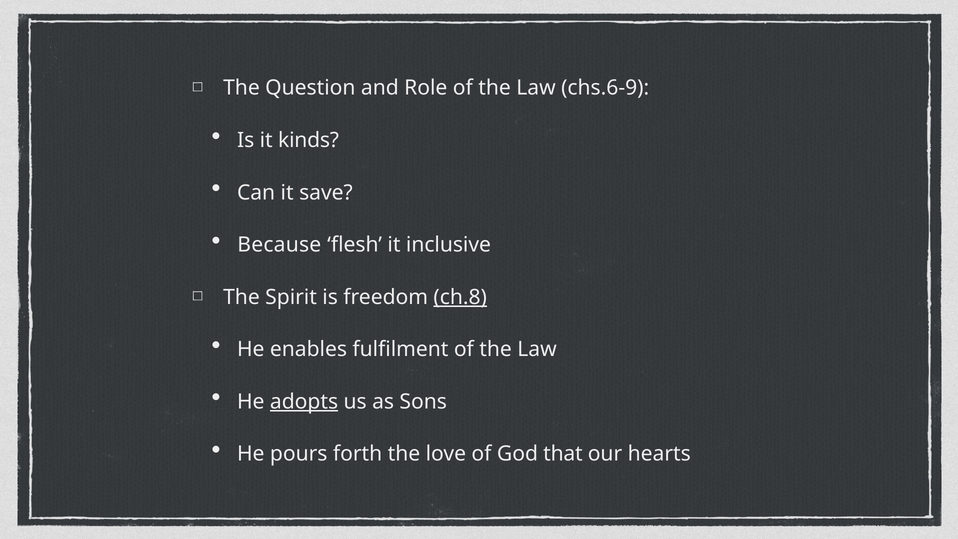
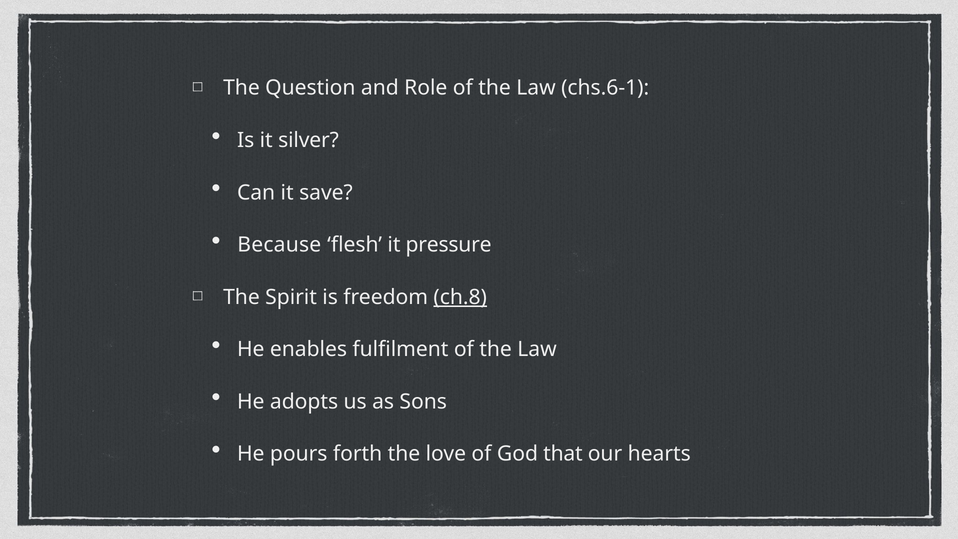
chs.6-9: chs.6-9 -> chs.6-1 (605, 88)
kinds: kinds -> silver (309, 140)
inclusive: inclusive -> pressure (449, 245)
adopts underline: present -> none (304, 402)
